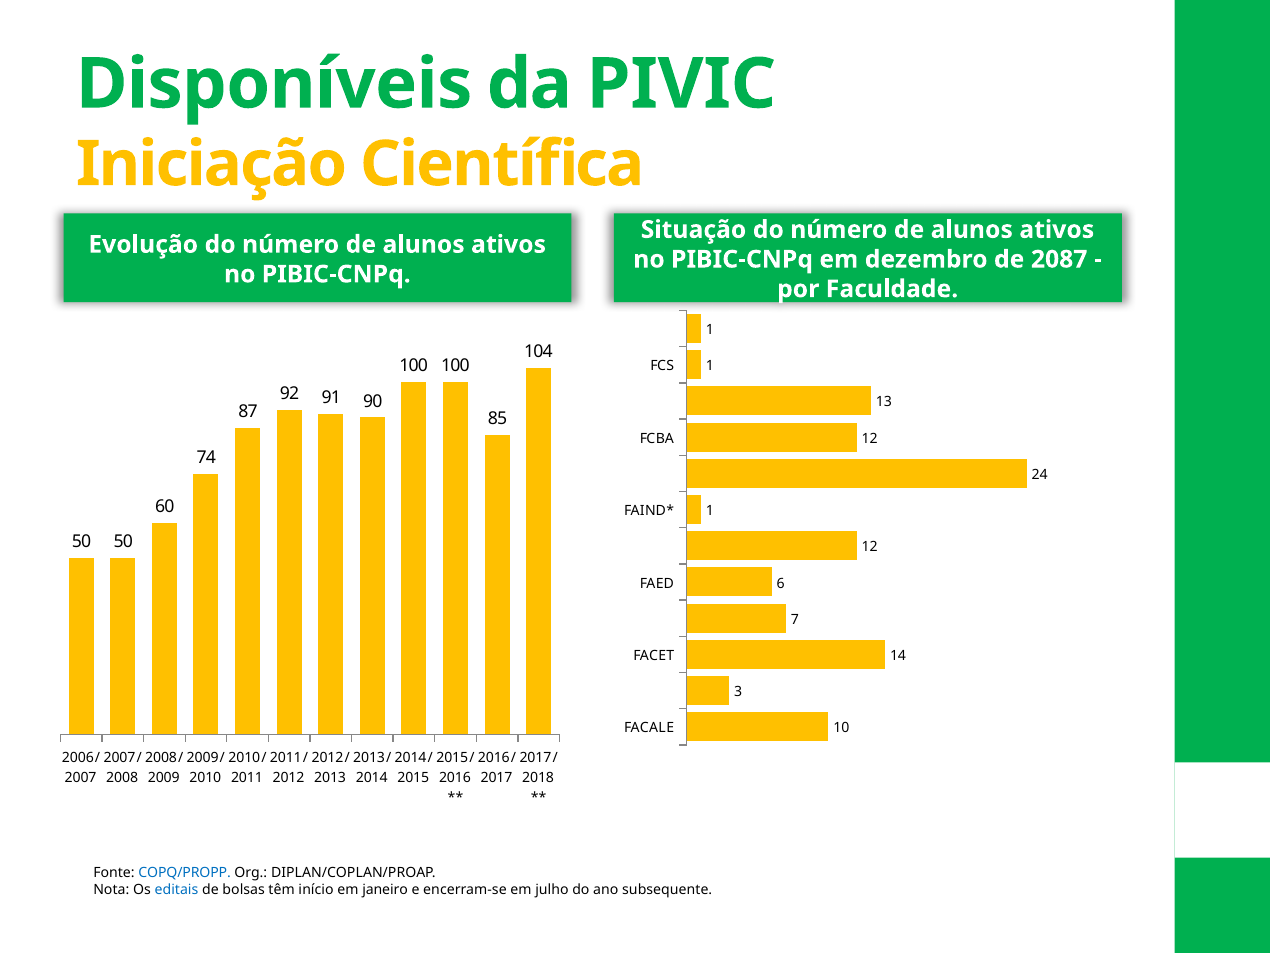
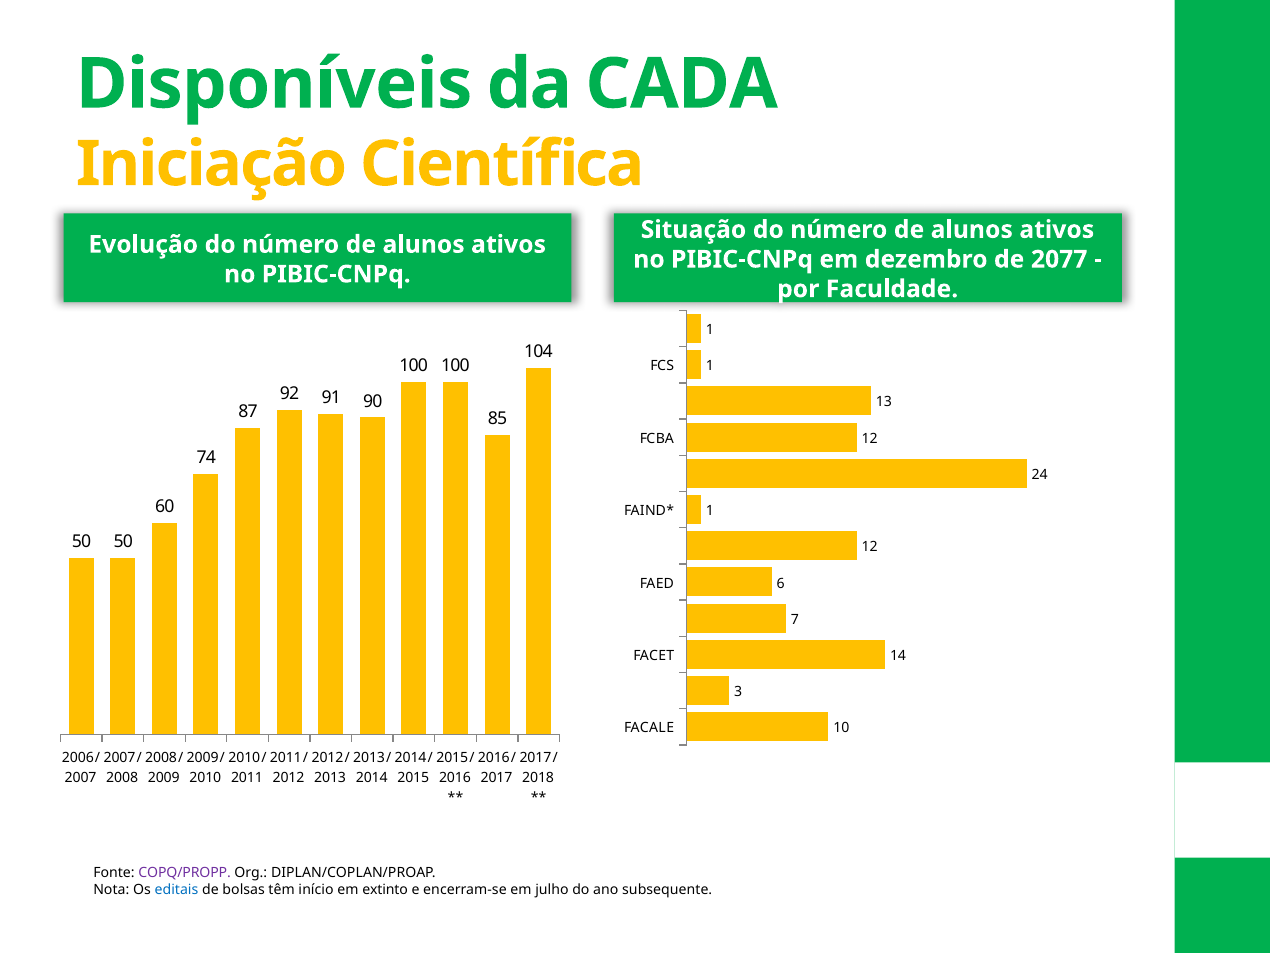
PIVIC: PIVIC -> CADA (682, 84)
2087: 2087 -> 2077 (1059, 259)
COPQ/PROPP colour: blue -> purple (185, 872)
janeiro: janeiro -> extinto (385, 889)
